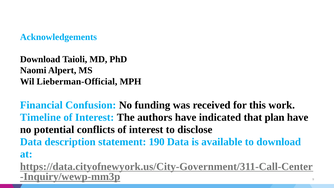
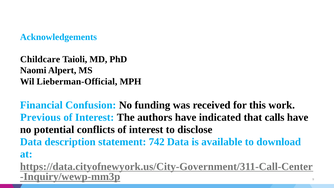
Download: Download -> Childcare (40, 59)
Timeline: Timeline -> Previous (40, 117)
plan: plan -> calls (275, 117)
190: 190 -> 742 (157, 142)
